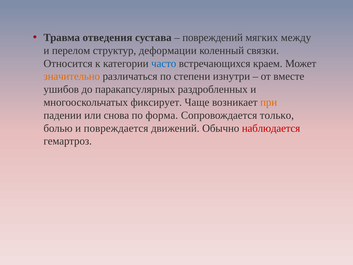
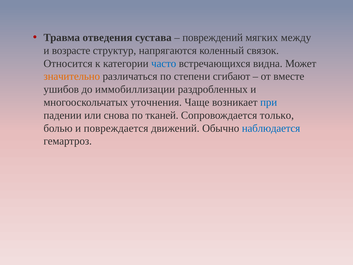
перелом: перелом -> возрасте (71, 50)
деформации: деформации -> напрягаются (168, 50)
связки: связки -> связок (263, 50)
краем: краем -> видна (268, 63)
изнутри: изнутри -> сгибают (232, 76)
паракапсулярных: паракапсулярных -> иммобиллизации (135, 89)
фиксирует: фиксирует -> уточнения (156, 102)
при colour: orange -> blue (269, 102)
форма: форма -> тканей (162, 115)
наблюдается colour: red -> blue (271, 128)
